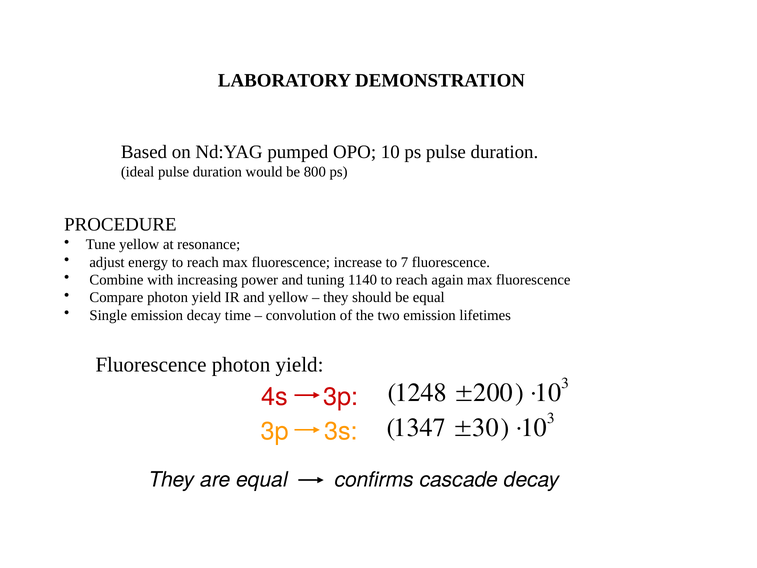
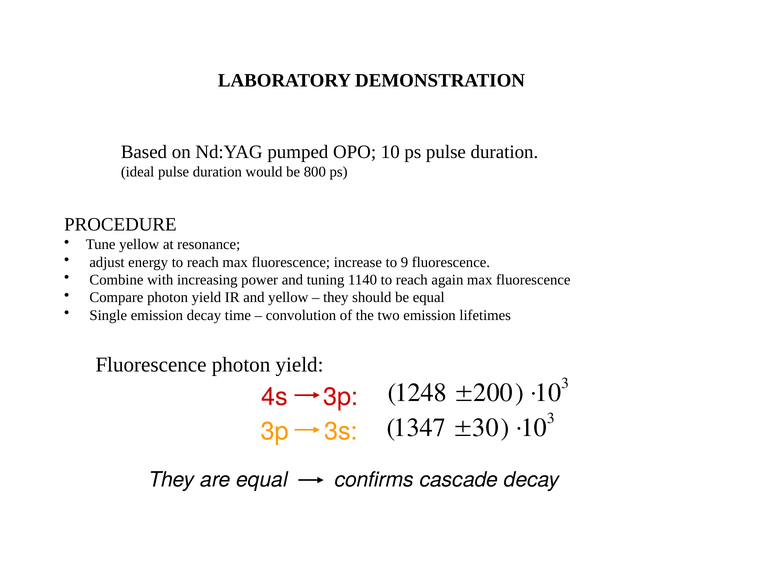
7: 7 -> 9 (405, 262)
